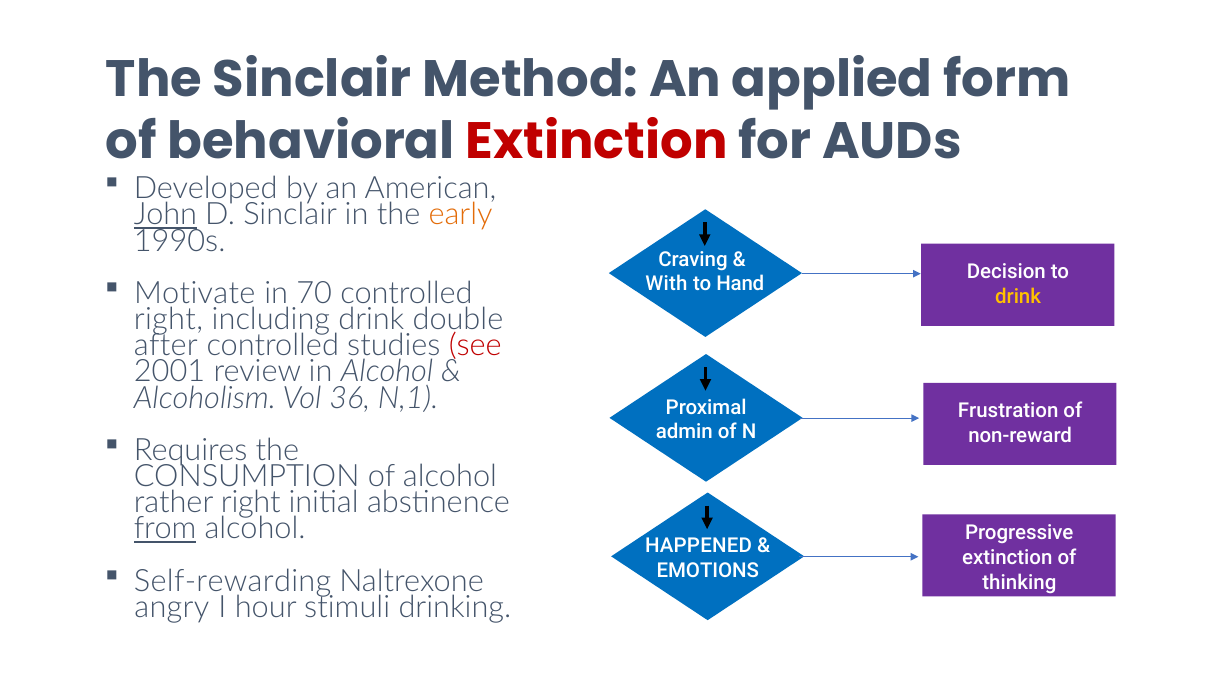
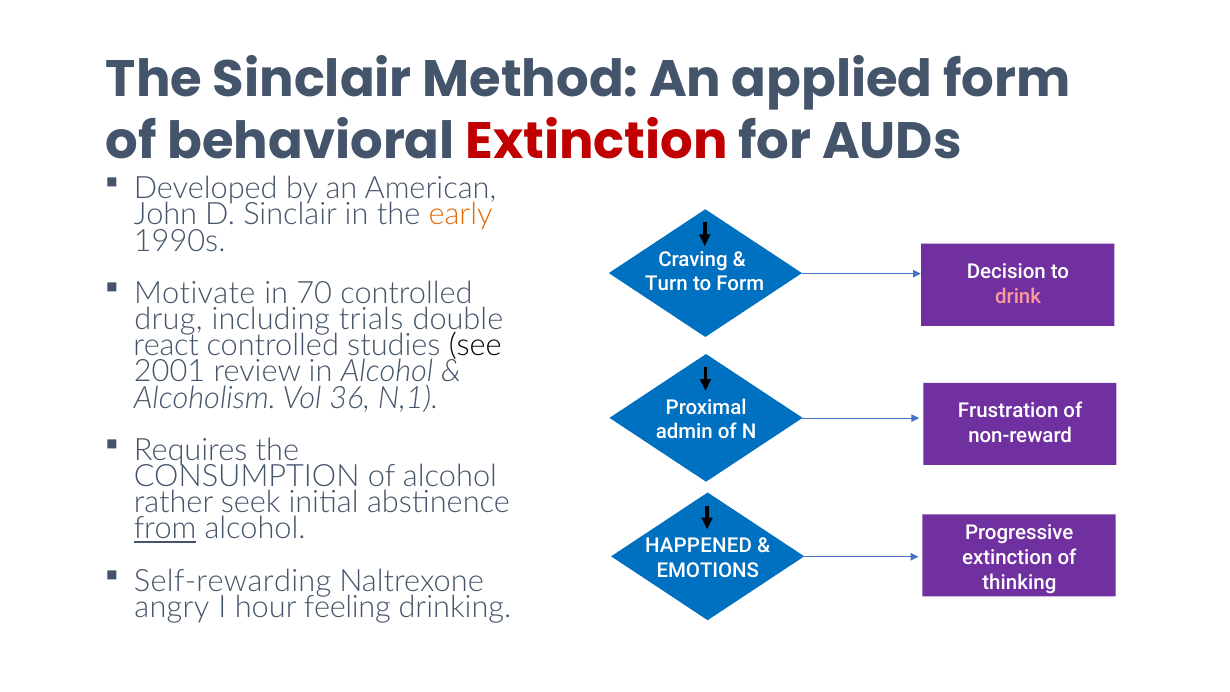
John underline: present -> none (165, 215)
With: With -> Turn (666, 284)
to Hand: Hand -> Form (740, 284)
drink colour: yellow -> pink (1018, 296)
right: right -> drug (168, 319)
including drink: drink -> trials (371, 319)
after: after -> react (166, 346)
see colour: red -> black (475, 346)
rather right: right -> seek (251, 502)
stimuli: stimuli -> feeling (347, 607)
